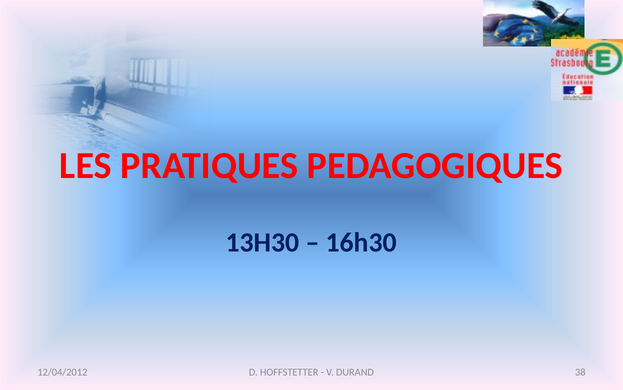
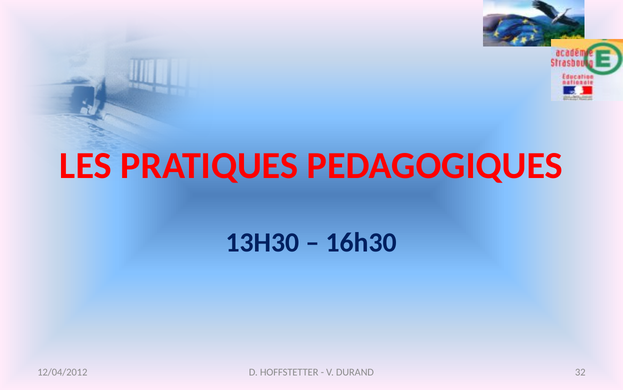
38: 38 -> 32 (580, 372)
